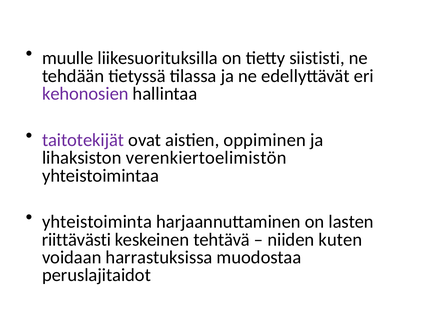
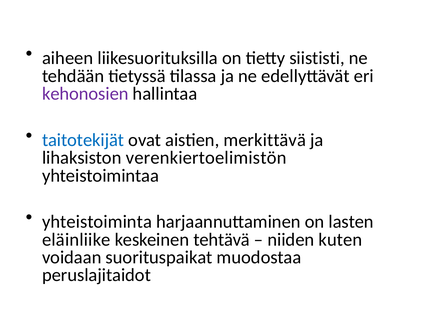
muulle: muulle -> aiheen (68, 58)
taitotekijät colour: purple -> blue (83, 140)
oppiminen: oppiminen -> merkittävä (265, 140)
riittävästi: riittävästi -> eläinliike (76, 240)
harrastuksissa: harrastuksissa -> suorituspaikat (159, 258)
